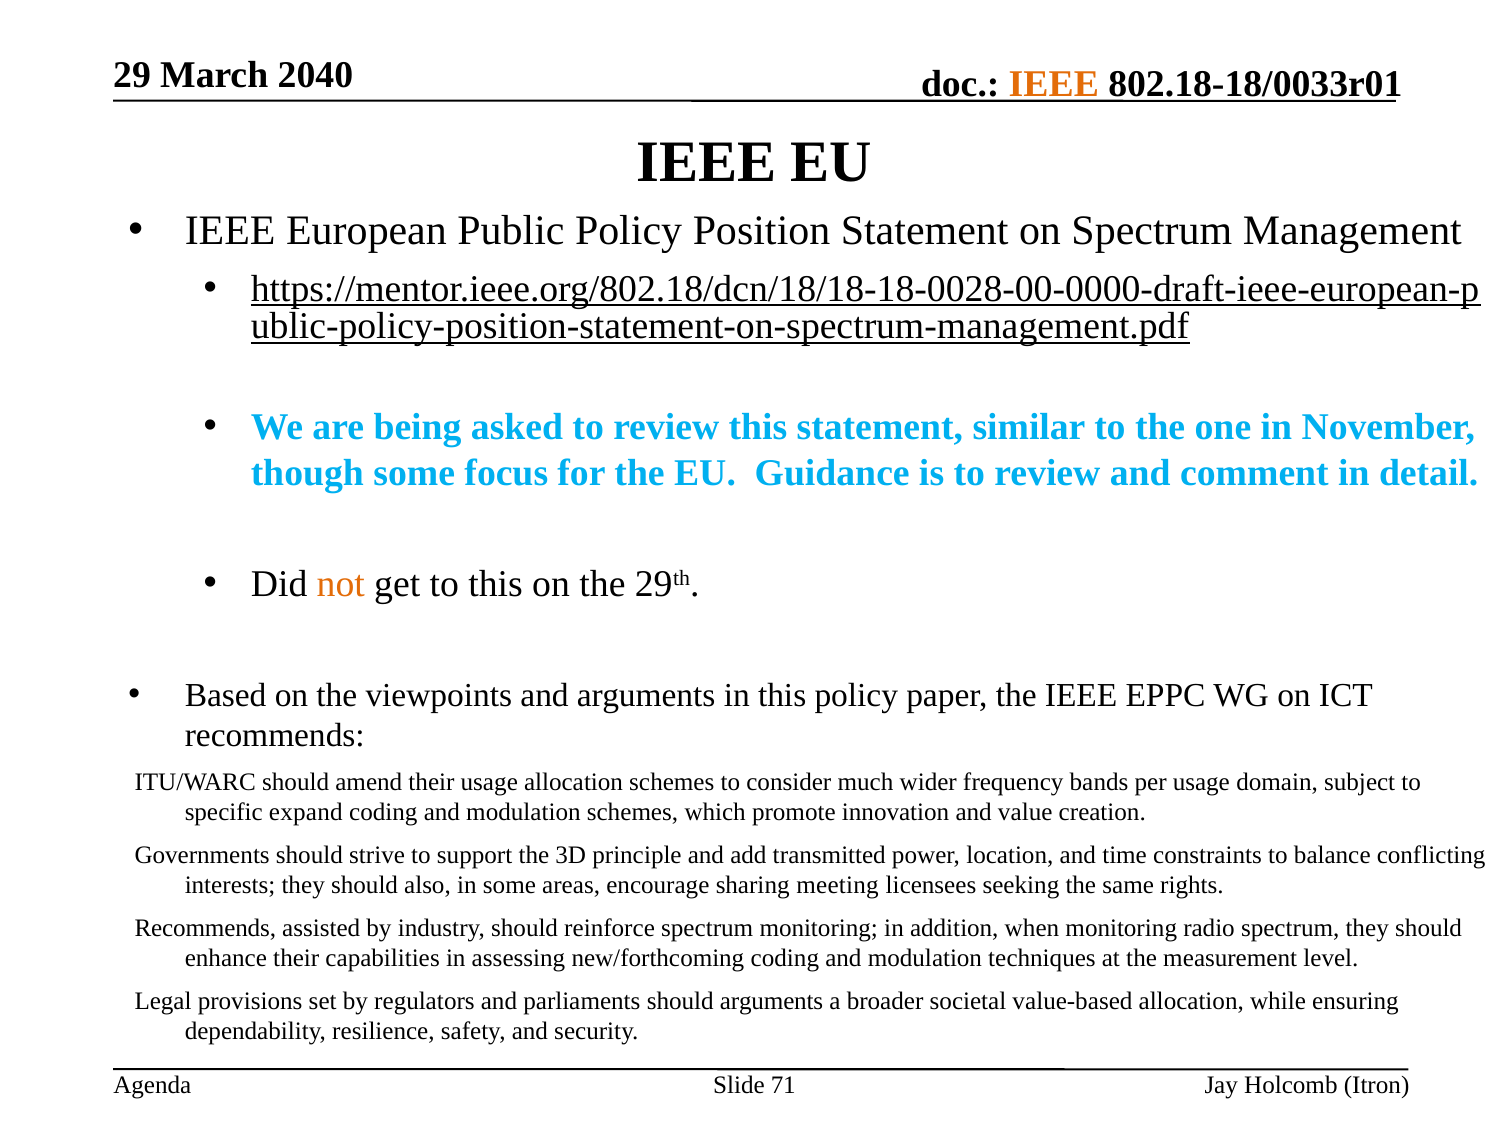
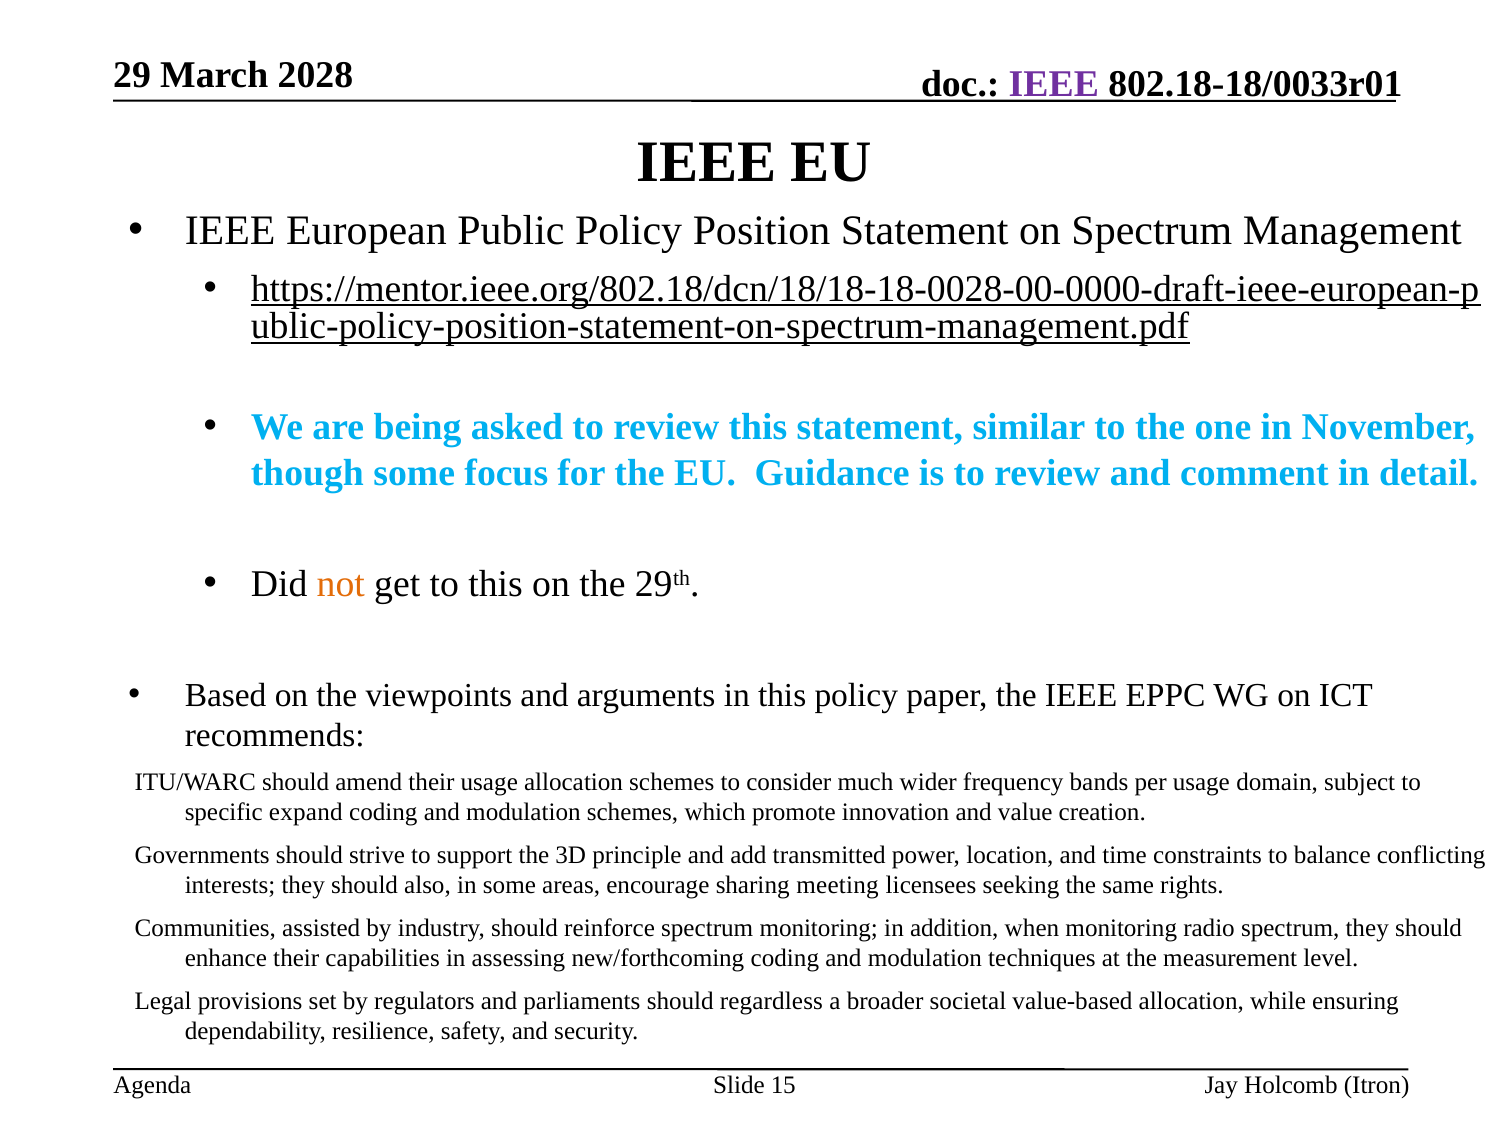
2040: 2040 -> 2028 (315, 75)
IEEE colour: orange -> purple (1054, 84)
Recommends: Recommends -> Communities (205, 928)
should arguments: arguments -> regardless (771, 1001)
71: 71 -> 15 (783, 1085)
